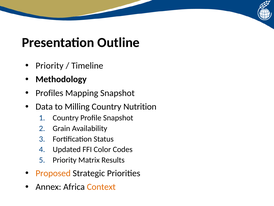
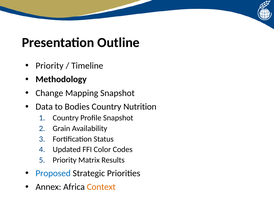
Profiles: Profiles -> Change (49, 93)
Milling: Milling -> Bodies (77, 106)
Proposed colour: orange -> blue (53, 173)
